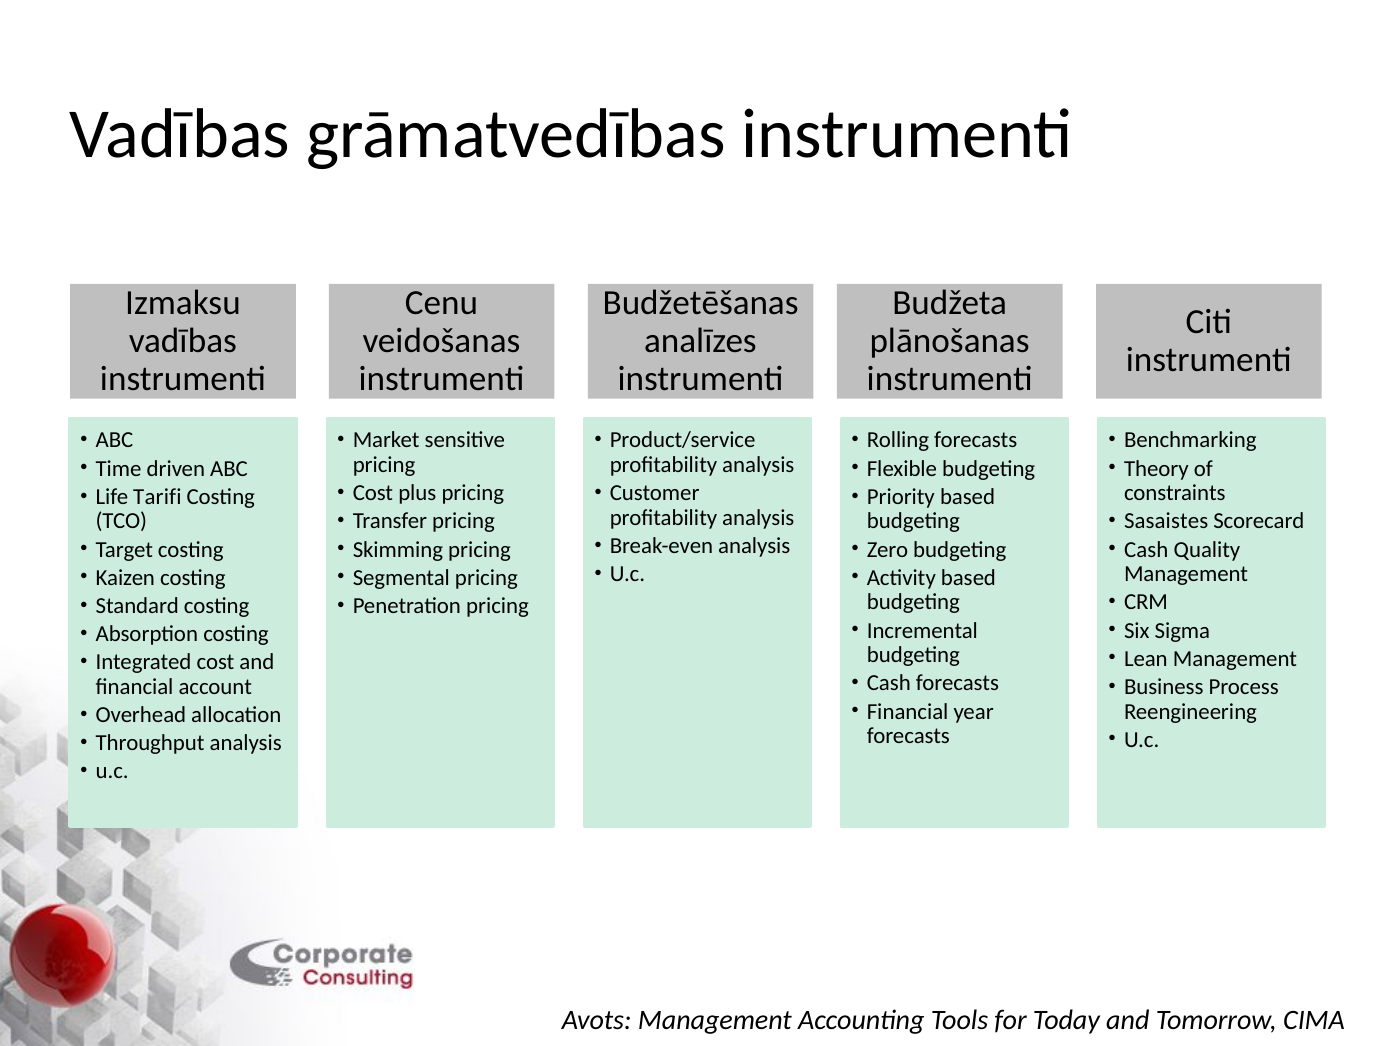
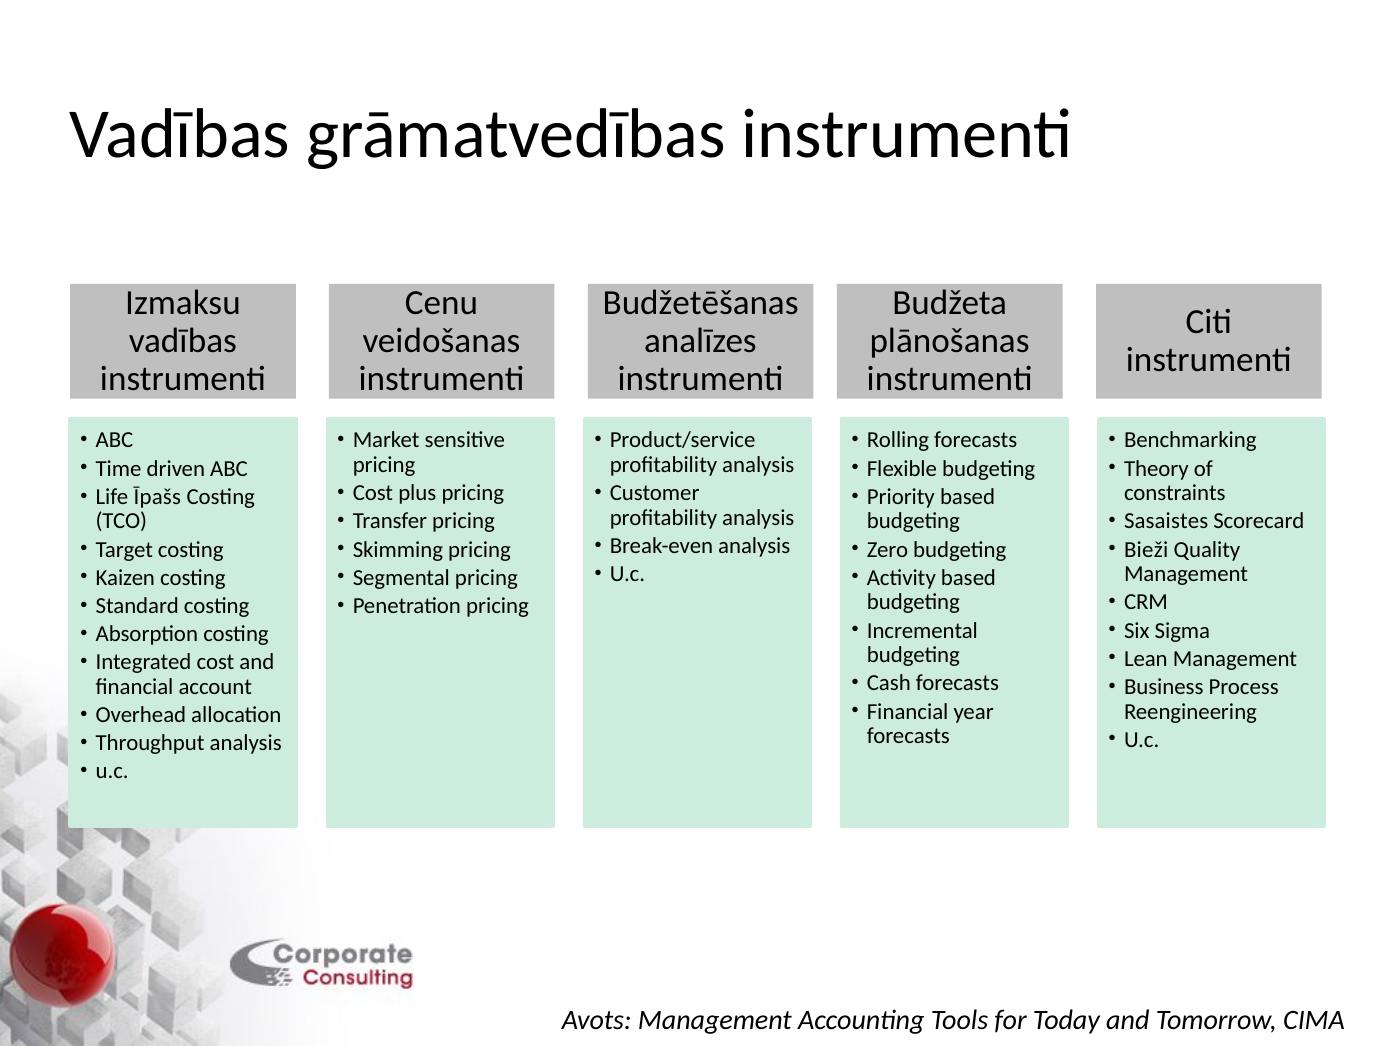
Tarifi: Tarifi -> Īpašs (157, 497)
Cash: Cash -> Bieži (1146, 550)
